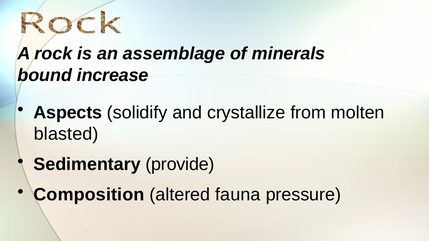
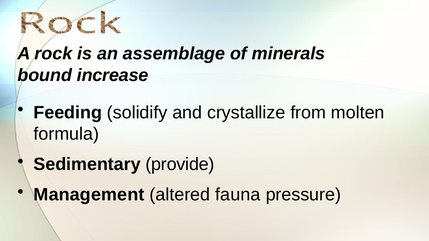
Aspects: Aspects -> Feeding (68, 113)
blasted: blasted -> formula (66, 134)
Composition: Composition -> Management (89, 195)
